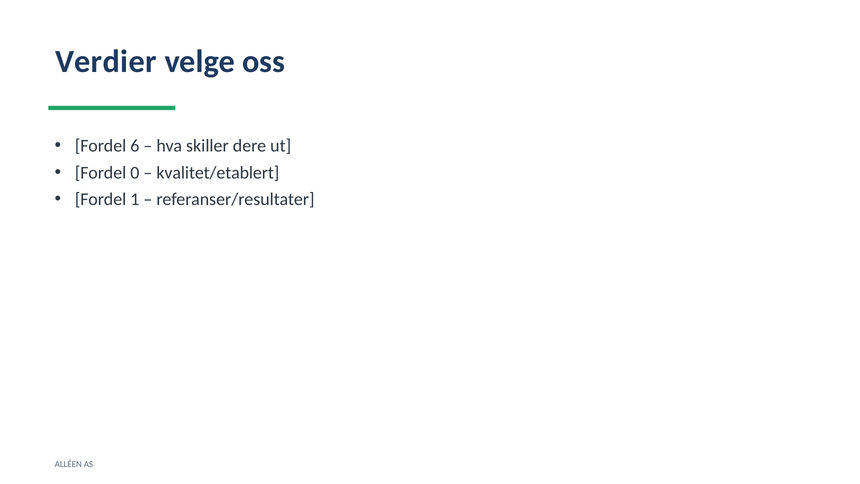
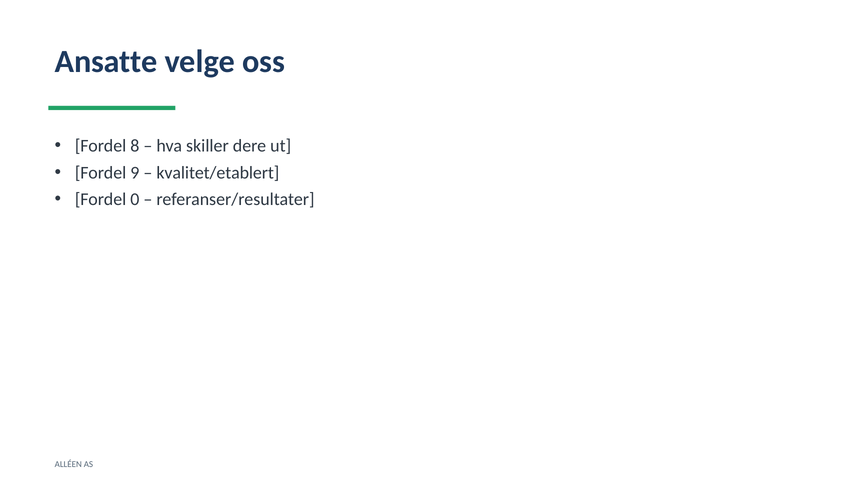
Verdier: Verdier -> Ansatte (106, 61)
6: 6 -> 8 (135, 146)
0: 0 -> 9 (135, 173)
1: 1 -> 0 (135, 199)
